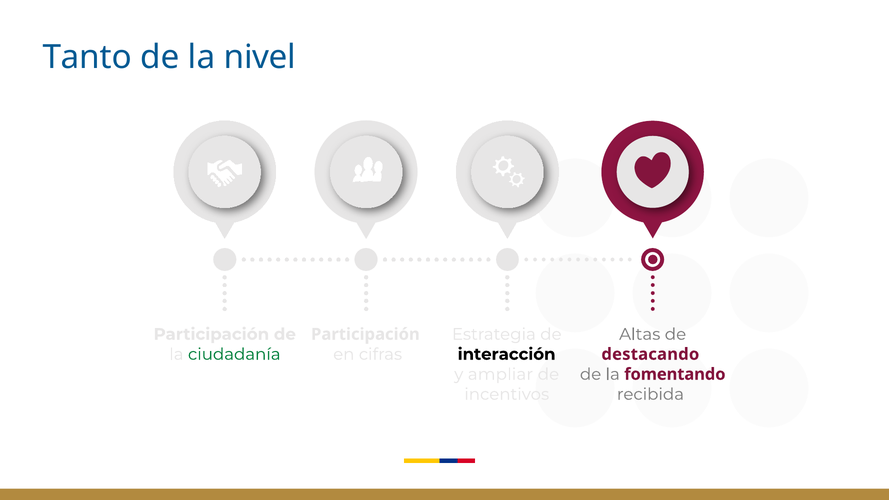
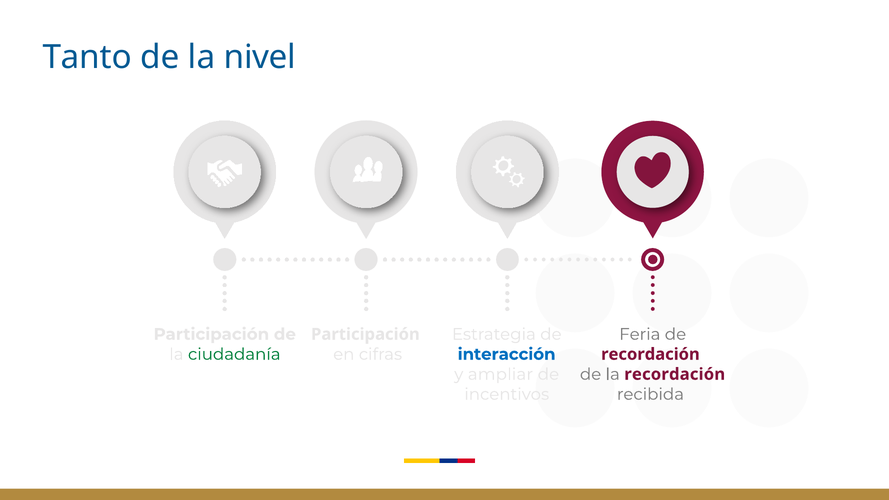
Altas: Altas -> Feria (640, 334)
interacción colour: black -> blue (507, 354)
destacando: destacando -> recordación (650, 354)
la fomentando: fomentando -> recordación (675, 374)
